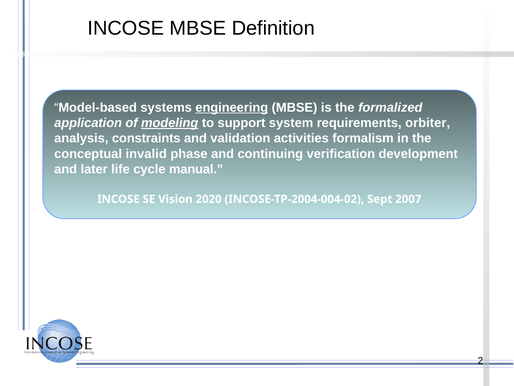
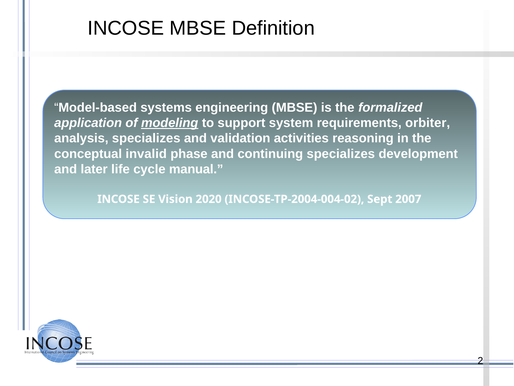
engineering underline: present -> none (232, 107)
analysis constraints: constraints -> specializes (146, 138)
formalism: formalism -> reasoning (363, 138)
continuing verification: verification -> specializes (341, 154)
